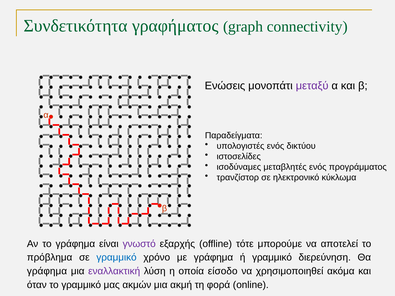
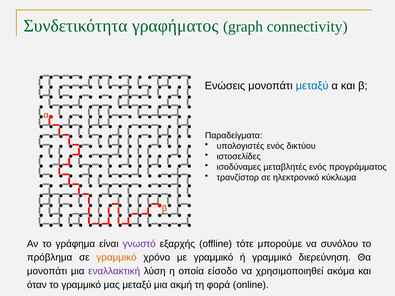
μεταξύ colour: purple -> blue (312, 86)
αποτελεί: αποτελεί -> συνόλου (339, 244)
γραμμικό colour: blue -> orange (117, 258)
με γράφημα: γράφημα -> γραμμικό (213, 258)
γράφημα: γράφημα -> μονοπάτι (47, 271)
μας ακμών: ακμών -> μεταξύ (137, 285)
